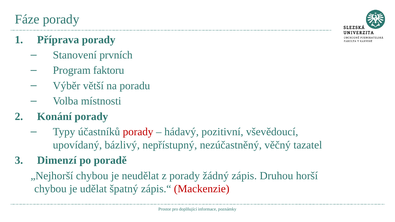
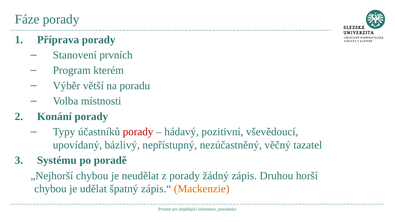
faktoru: faktoru -> kterém (109, 70)
Dimenzí: Dimenzí -> Systému (57, 160)
Mackenzie colour: red -> orange (202, 189)
